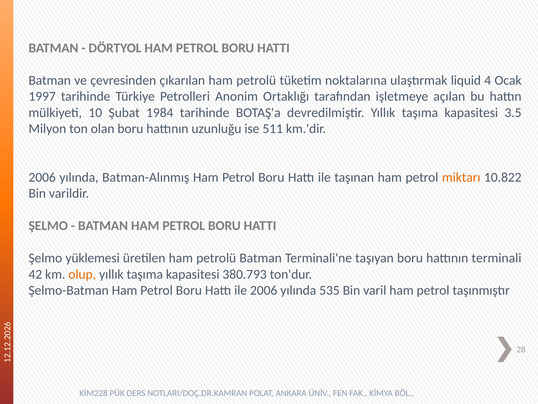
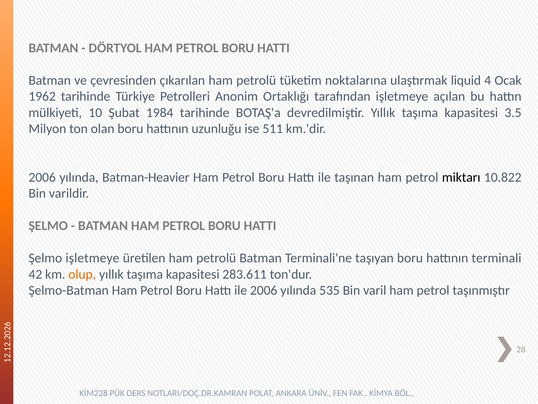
1997: 1997 -> 1962 (42, 96)
Batman-Alınmış: Batman-Alınmış -> Batman-Heavier (146, 177)
miktarı colour: orange -> black (461, 177)
Şelmo yüklemesi: yüklemesi -> işletmeye (92, 258)
380.793: 380.793 -> 283.611 (245, 274)
